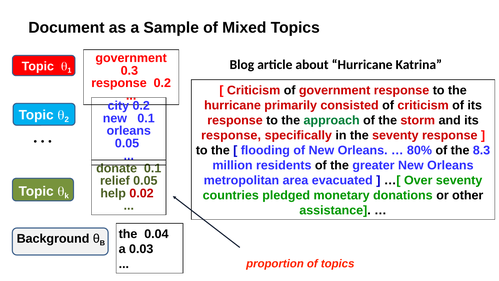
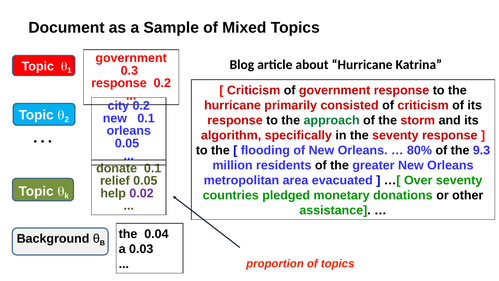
response: response -> algorithm (231, 135)
8.3: 8.3 -> 9.3 (482, 150)
0.02 colour: red -> purple (142, 193)
